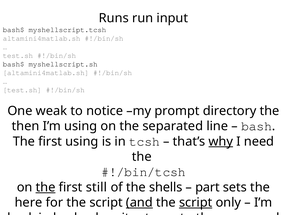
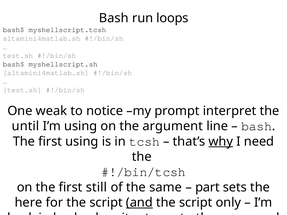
Runs: Runs -> Bash (114, 18)
input: input -> loops (172, 18)
directory: directory -> interpret (230, 111)
then: then -> until (26, 126)
separated: separated -> argument (173, 126)
the underline: present -> none (46, 187)
shells: shells -> same (166, 187)
script underline: present -> none (196, 203)
